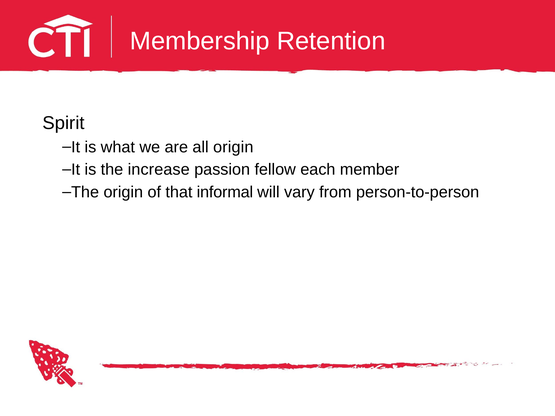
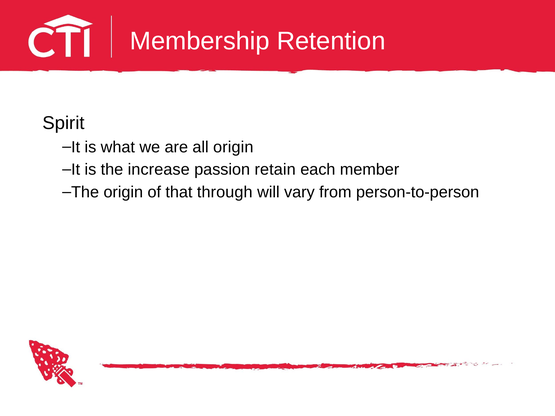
fellow: fellow -> retain (275, 170)
informal: informal -> through (225, 192)
